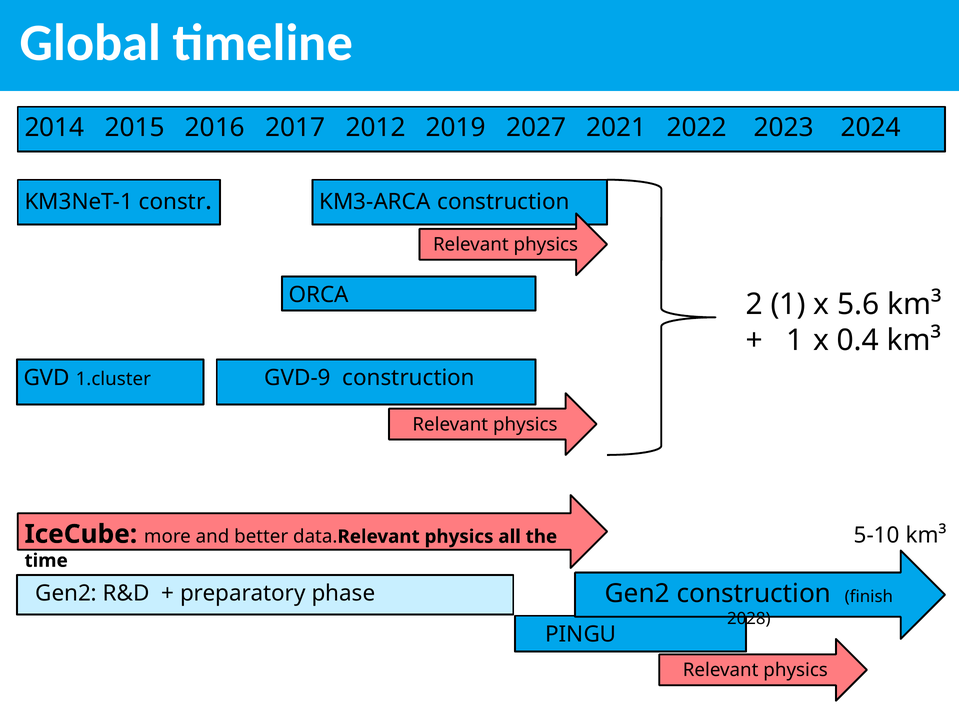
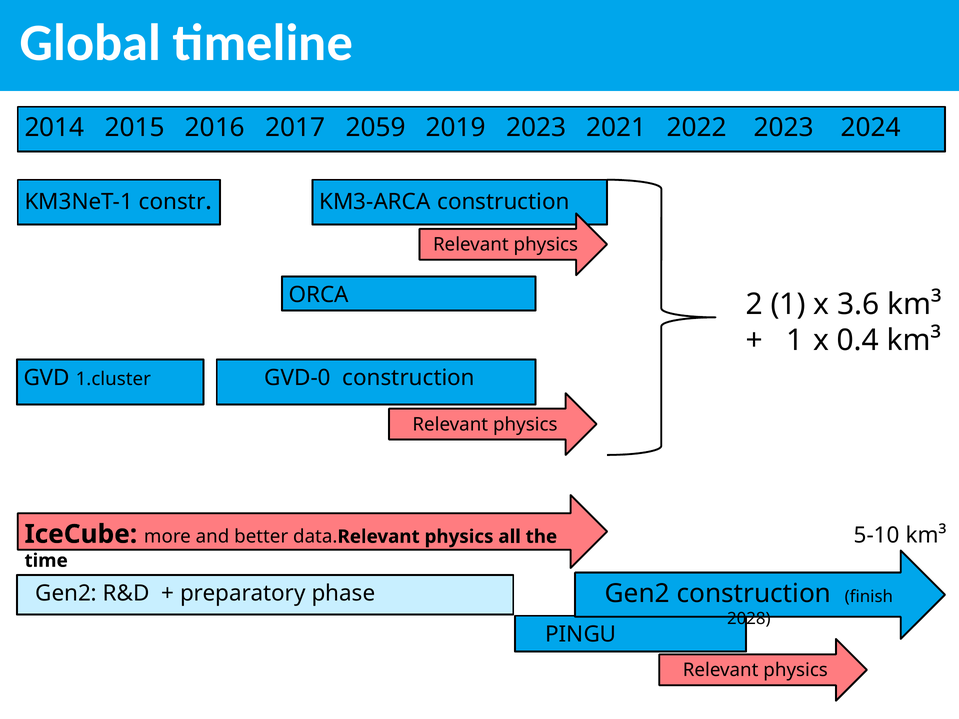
2012: 2012 -> 2059 (376, 128)
2019 2027: 2027 -> 2023 (536, 128)
5.6: 5.6 -> 3.6 (858, 304)
GVD-9: GVD-9 -> GVD-0 (298, 378)
